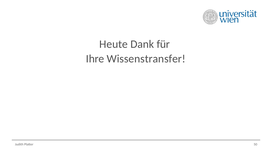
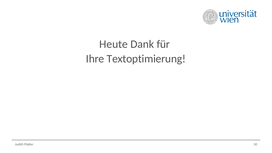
Wissenstransfer: Wissenstransfer -> Textoptimierung (146, 59)
